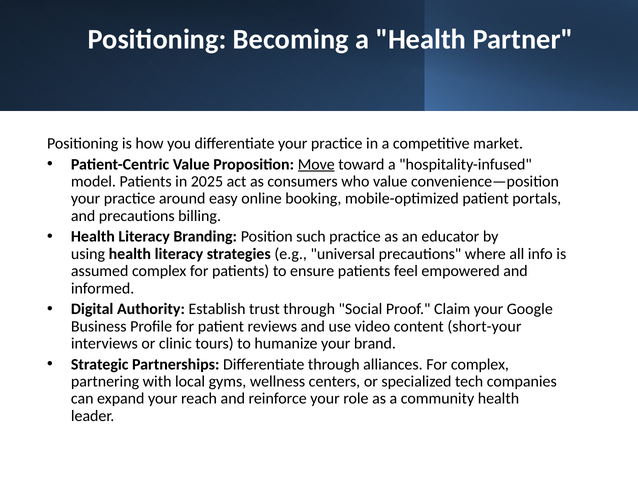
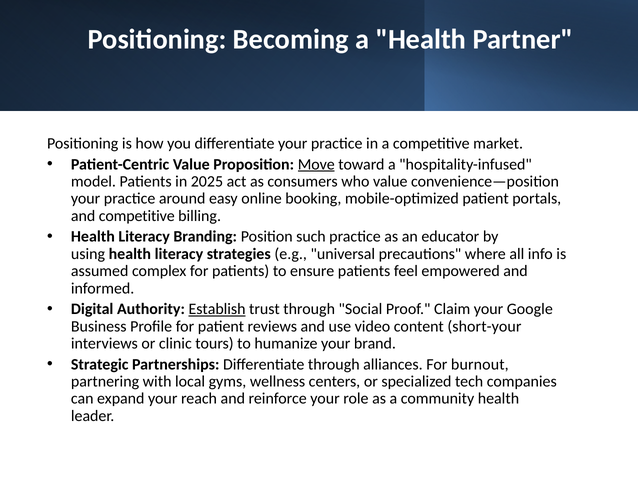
and precautions: precautions -> competitive (137, 216)
Establish underline: none -> present (217, 309)
For complex: complex -> burnout (480, 365)
